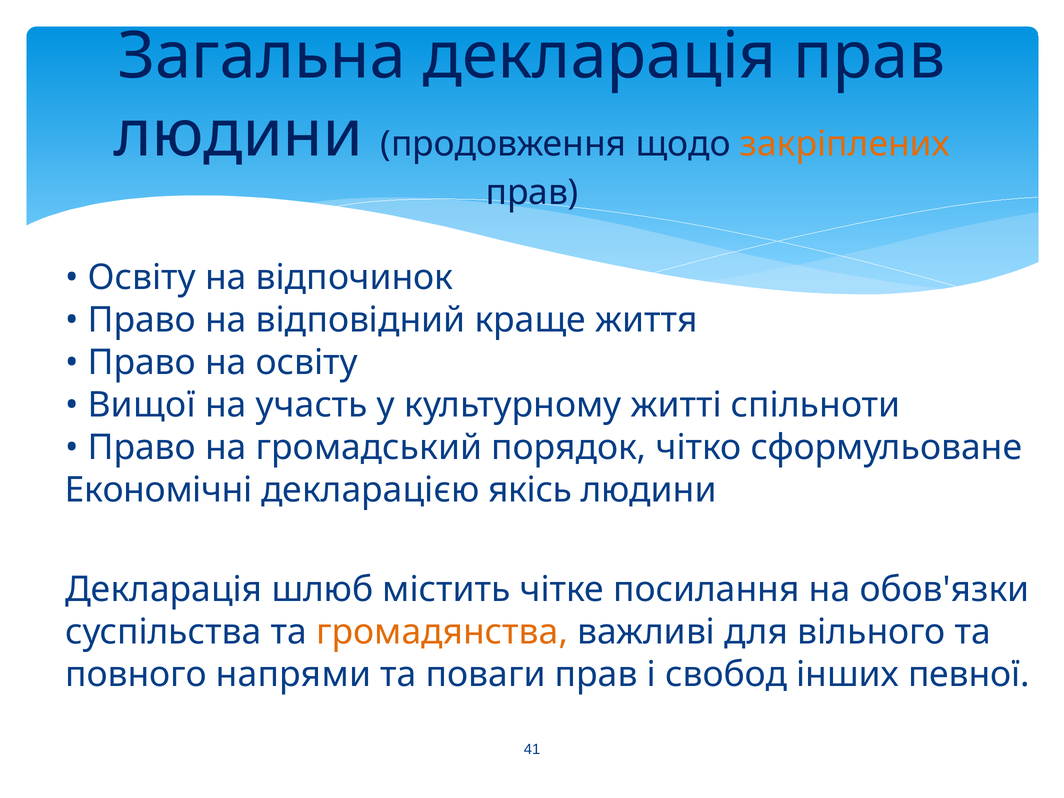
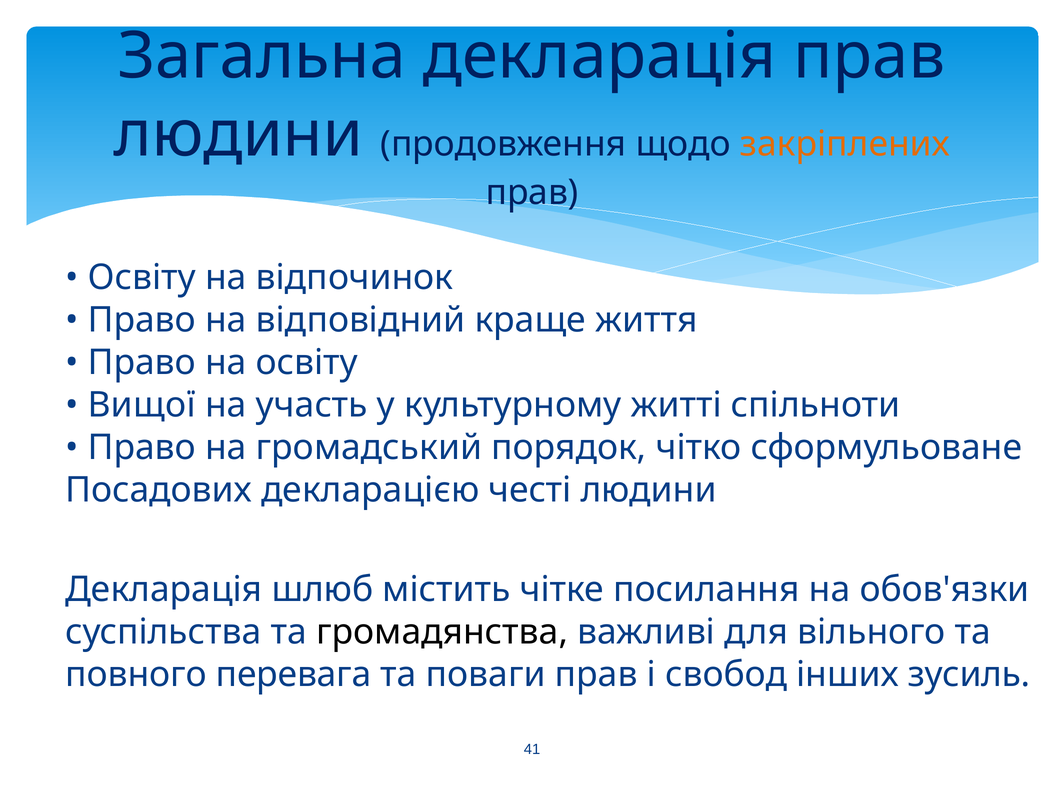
Економічні: Економічні -> Посадових (158, 490)
якісь: якісь -> честі (530, 490)
громадянства colour: orange -> black (442, 632)
напрями: напрями -> перевага (294, 675)
певної: певної -> зусиль (969, 675)
